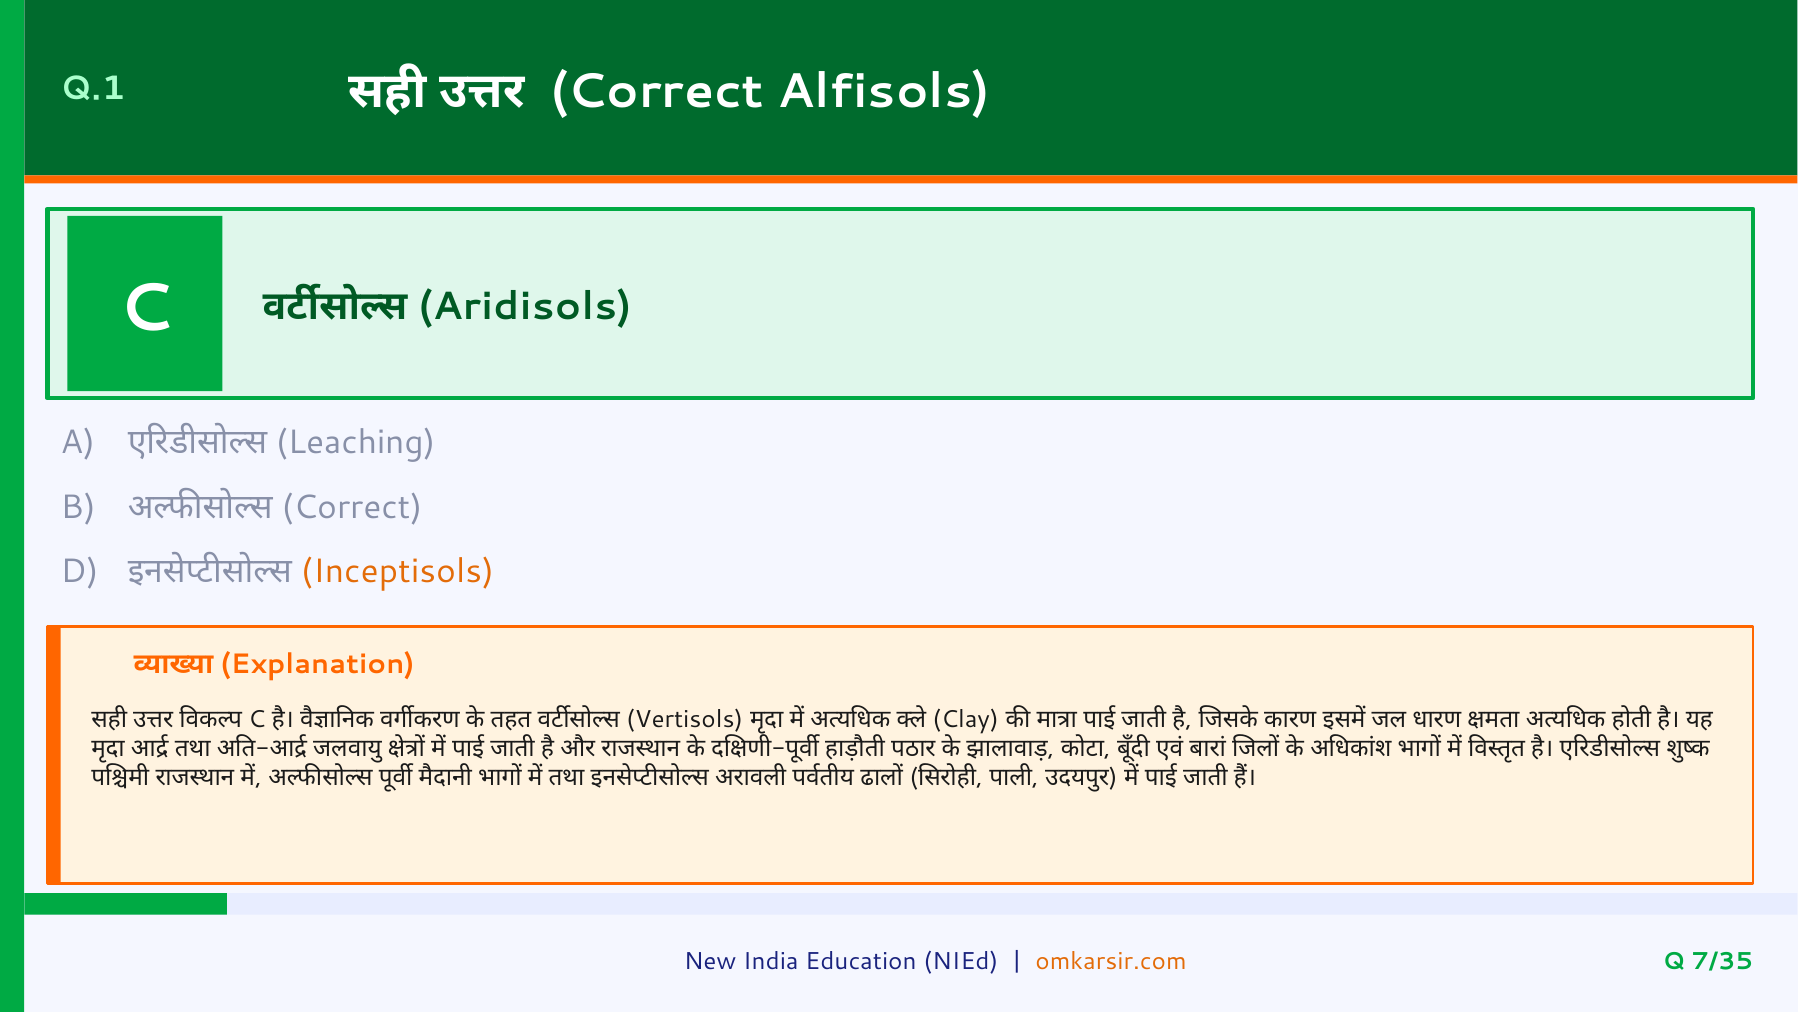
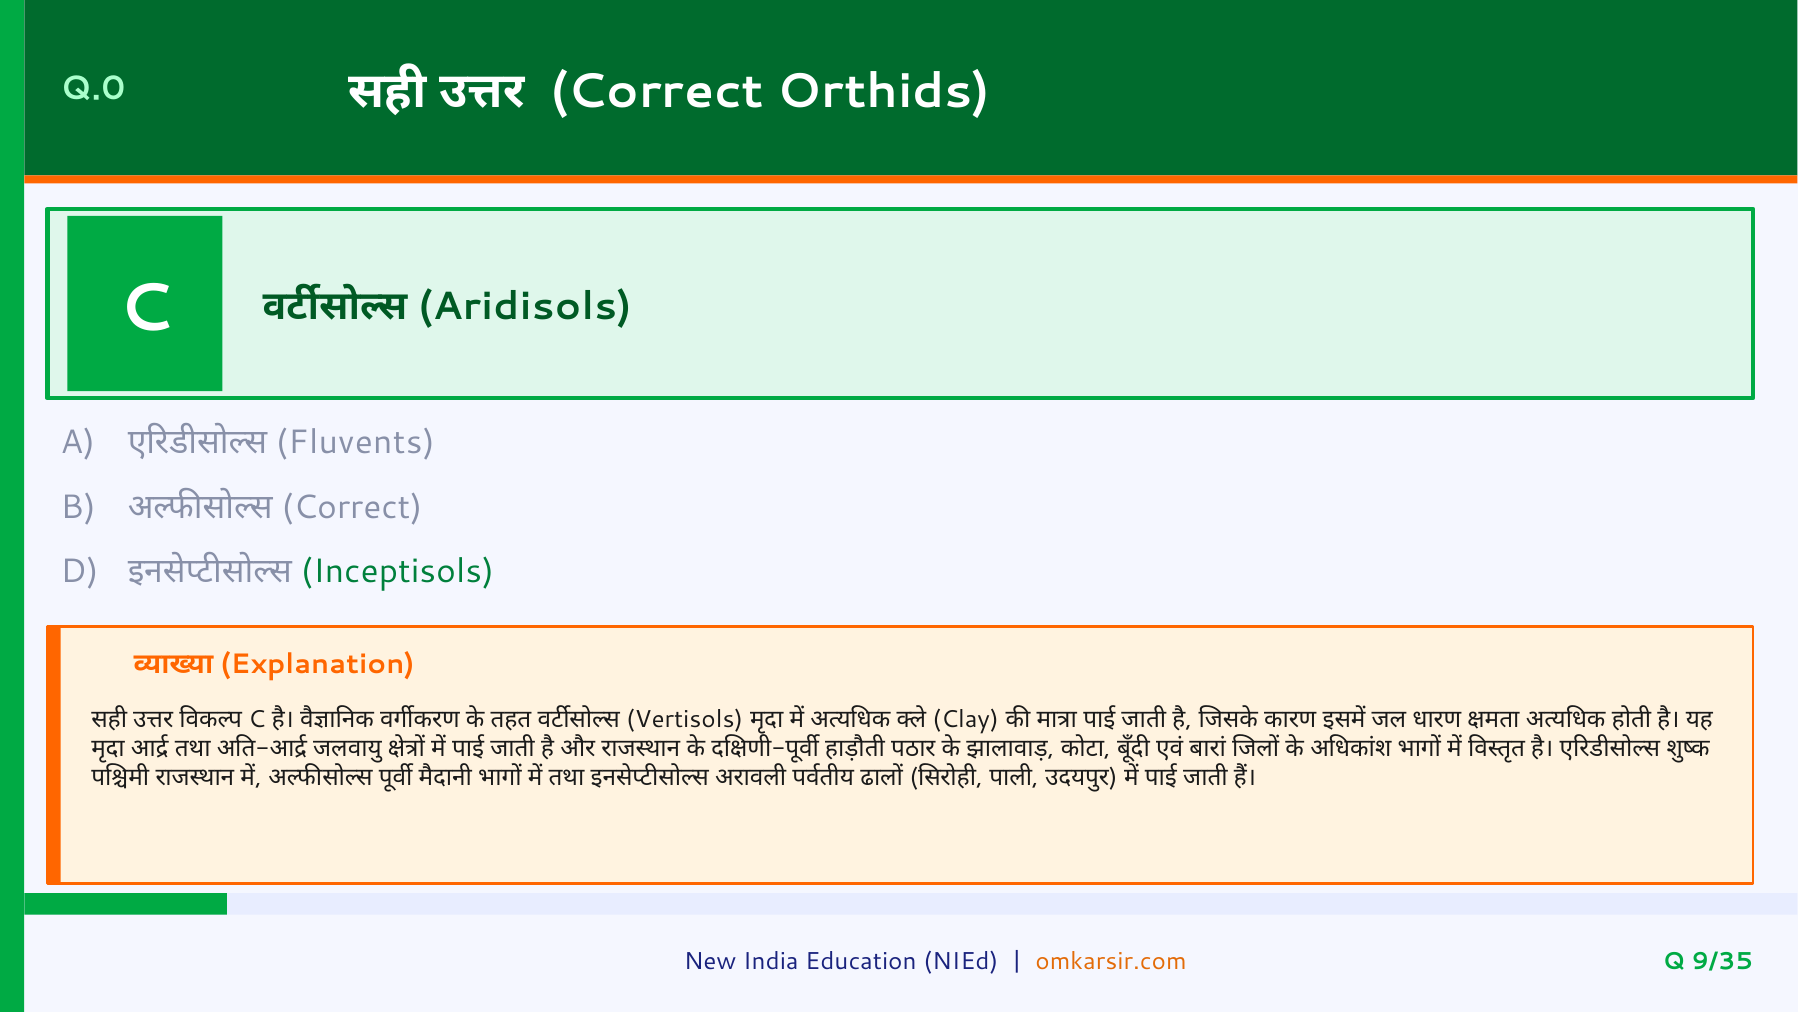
Q.1: Q.1 -> Q.0 (93, 89)
Alfisols: Alfisols -> Orthids (884, 91)
Leaching: Leaching -> Fluvents (355, 442)
Inceptisols colour: orange -> green (397, 571)
7/35: 7/35 -> 9/35 (1722, 960)
